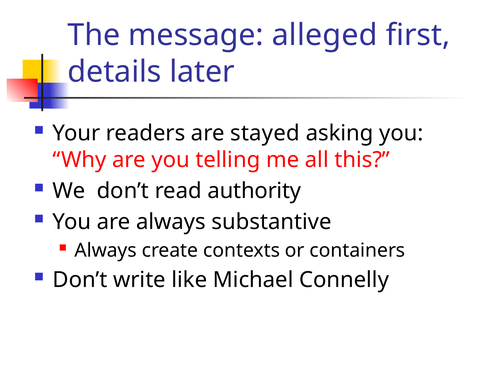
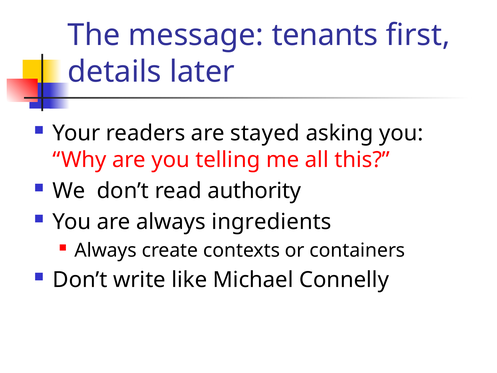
alleged: alleged -> tenants (325, 35)
substantive: substantive -> ingredients (272, 222)
